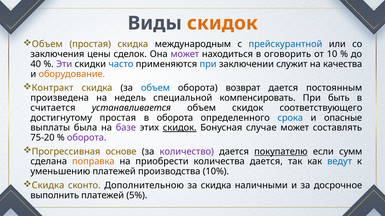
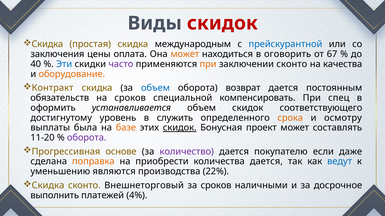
скидок colour: orange -> red (222, 23)
Объем: Объем -> Скидка (47, 44)
сделок: сделок -> оплата (130, 54)
может colour: purple -> orange (185, 54)
10: 10 -> 67 (332, 54)
Эти colour: purple -> blue (64, 64)
часто colour: blue -> purple (121, 64)
при colour: blue -> orange (208, 64)
заключении служит: служит -> сконто (292, 64)
произведена: произведена -> обязательств (60, 98)
на недель: недель -> сроков (130, 98)
быть: быть -> спец (339, 98)
считается: считается -> оформить (53, 108)
достигнутому простая: простая -> уровень (118, 118)
в оборота: оборота -> служить (175, 118)
срока colour: blue -> orange (290, 118)
опасные: опасные -> осмотру (343, 118)
базе colour: purple -> orange (126, 128)
случае: случае -> проект (261, 128)
75-20: 75-20 -> 11-20 (43, 138)
покупателю underline: present -> none (281, 152)
сумм: сумм -> даже (351, 152)
уменьшению платежей: платежей -> являются (114, 172)
10%: 10% -> 22% (216, 172)
Дополнительною: Дополнительною -> Внешнеторговый (144, 186)
за скидка: скидка -> сроков (216, 186)
5%: 5% -> 4% (137, 196)
